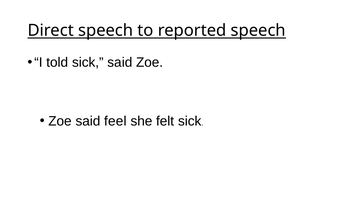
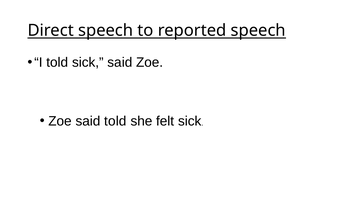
said feel: feel -> told (115, 121)
